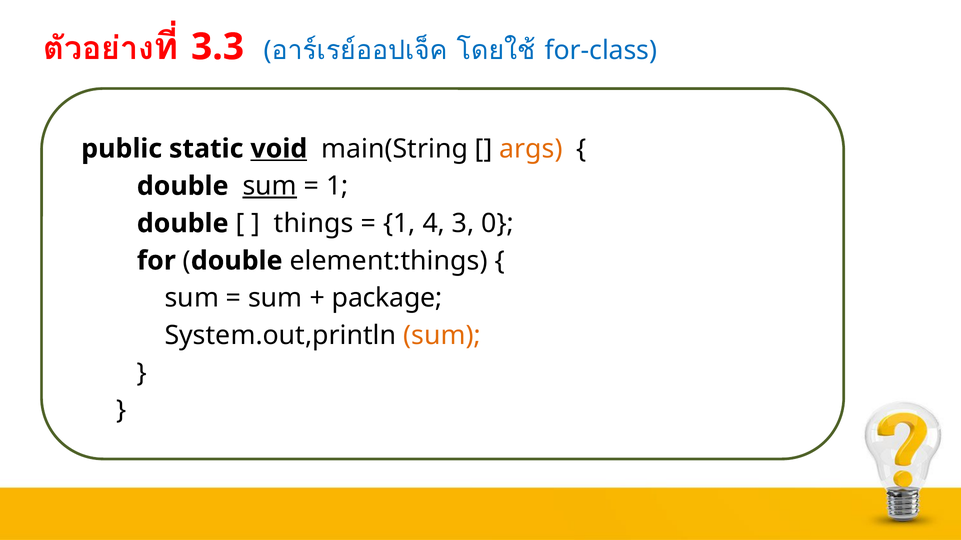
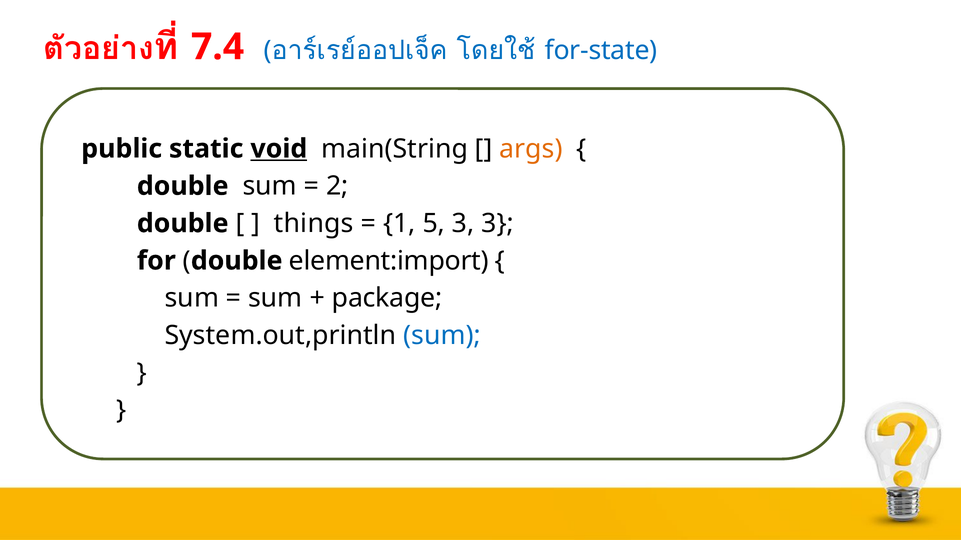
3.3: 3.3 -> 7.4 (218, 47)
for-class: for-class -> for-state (601, 50)
sum underline: present -> none (270, 186)
1: 1 -> 2 (337, 186)
4: 4 -> 5 (434, 224)
3 0: 0 -> 3 (498, 224)
element:things: element:things -> element:import (389, 261)
sum colour: orange -> blue (442, 336)
